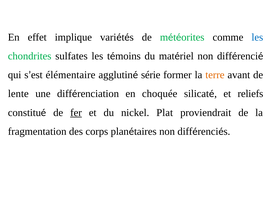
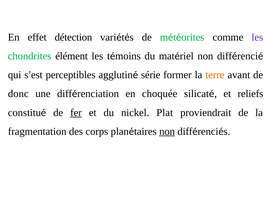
implique: implique -> détection (73, 37)
les colour: blue -> purple (257, 37)
sulfates: sulfates -> élément (72, 56)
élémentaire: élémentaire -> perceptibles (71, 75)
lente: lente -> donc (18, 94)
non underline: none -> present (167, 131)
